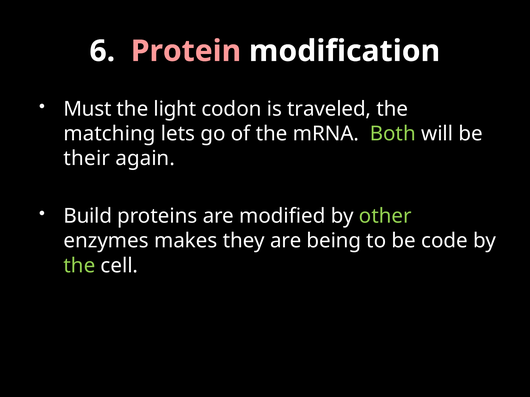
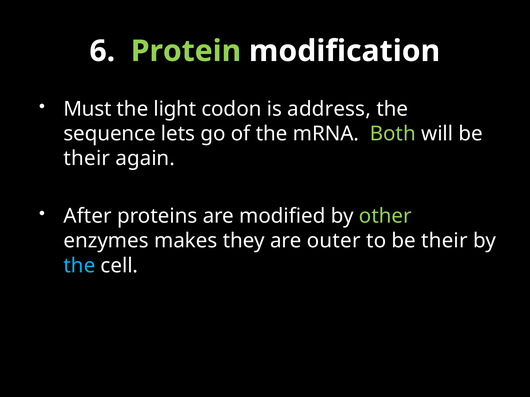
Protein colour: pink -> light green (186, 51)
traveled: traveled -> address (329, 109)
matching: matching -> sequence (110, 134)
Build: Build -> After (88, 216)
being: being -> outer (334, 241)
to be code: code -> their (444, 241)
the colour: light green -> light blue (79, 266)
